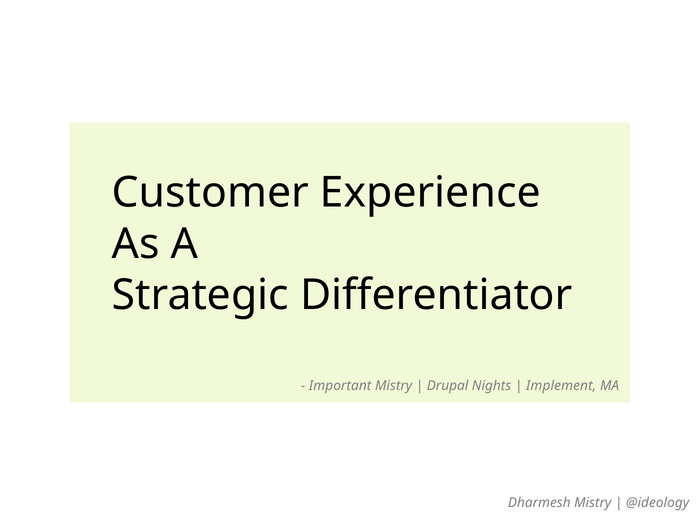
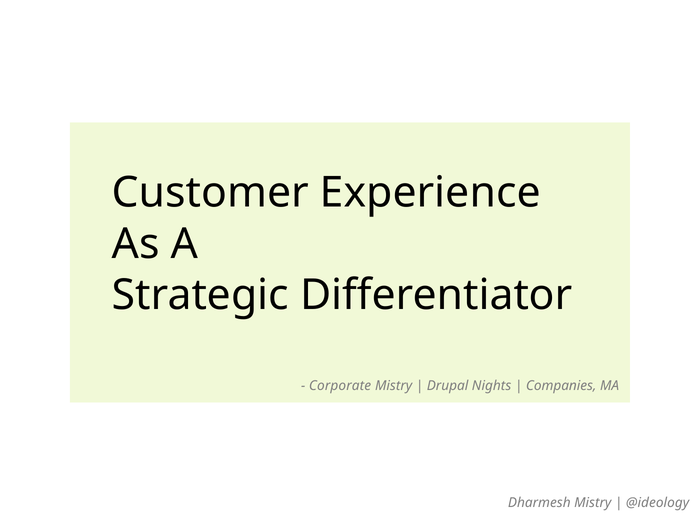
Important: Important -> Corporate (340, 386)
Implement: Implement -> Companies (561, 386)
